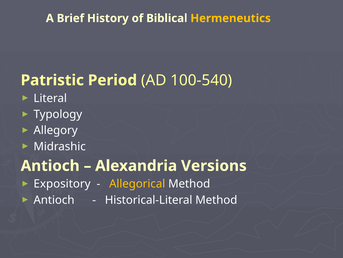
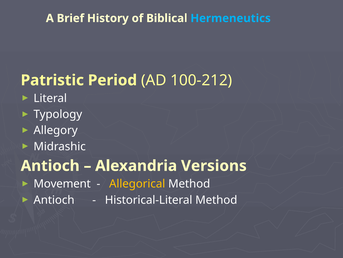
Hermeneutics colour: yellow -> light blue (231, 18)
100-540: 100-540 -> 100-212 (201, 80)
Expository: Expository -> Movement (62, 183)
